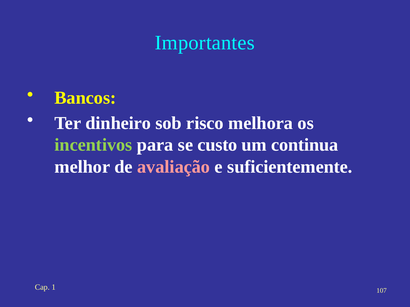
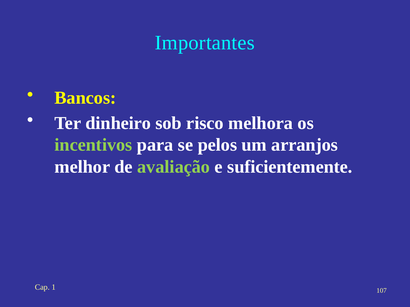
custo: custo -> pelos (217, 145)
continua: continua -> arranjos (305, 145)
avaliação colour: pink -> light green (174, 167)
